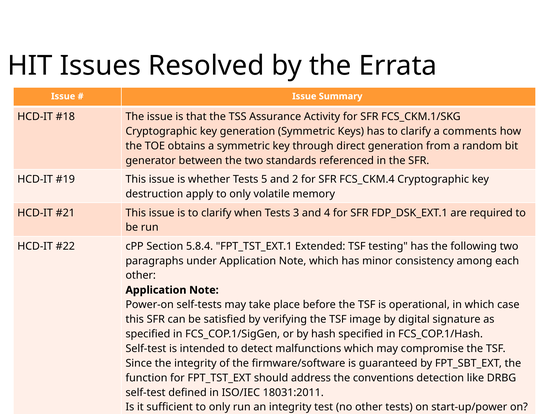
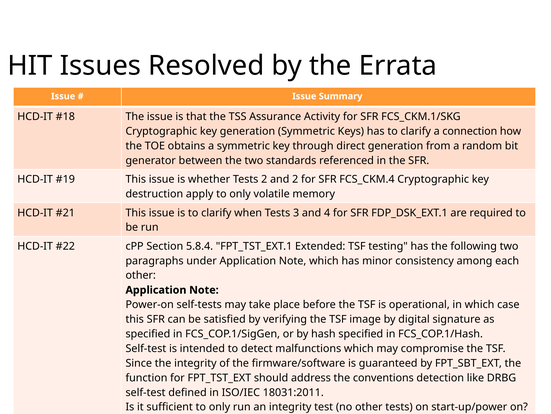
comments: comments -> connection (470, 131)
Tests 5: 5 -> 2 (264, 179)
